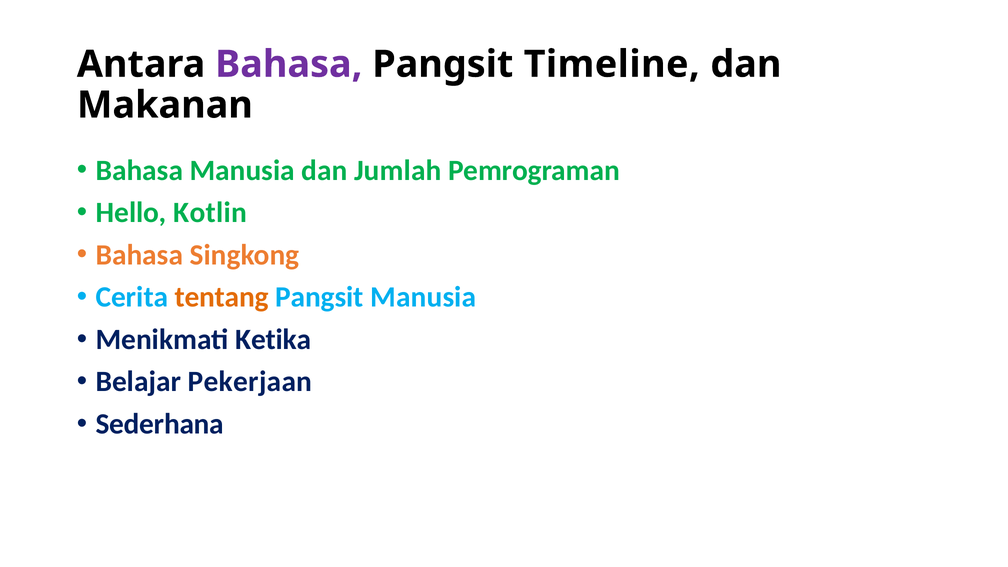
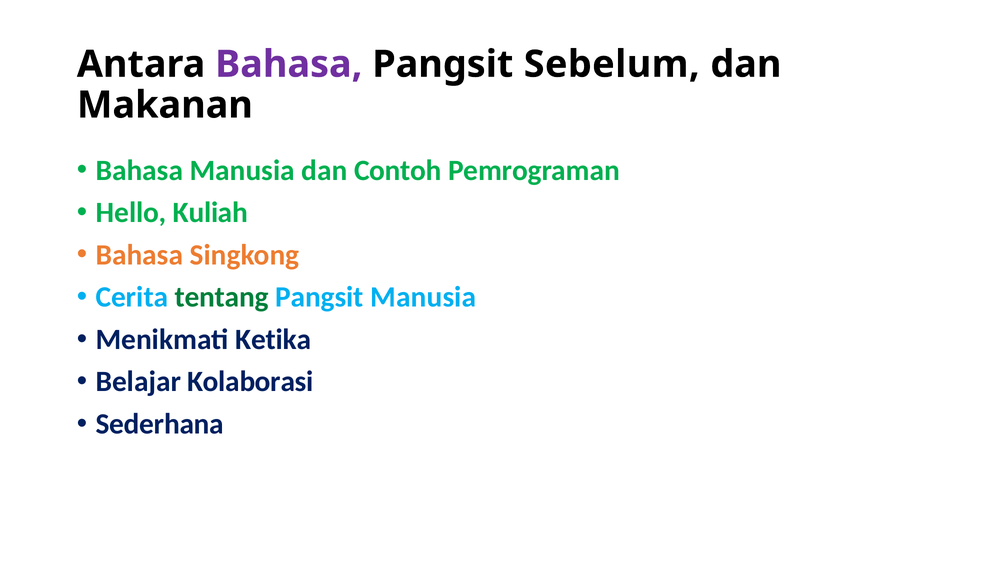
Timeline: Timeline -> Sebelum (612, 64)
Jumlah: Jumlah -> Contoh (398, 170)
Kotlin: Kotlin -> Kuliah (210, 213)
tentang colour: orange -> green (222, 297)
Pekerjaan: Pekerjaan -> Kolaborasi (250, 382)
